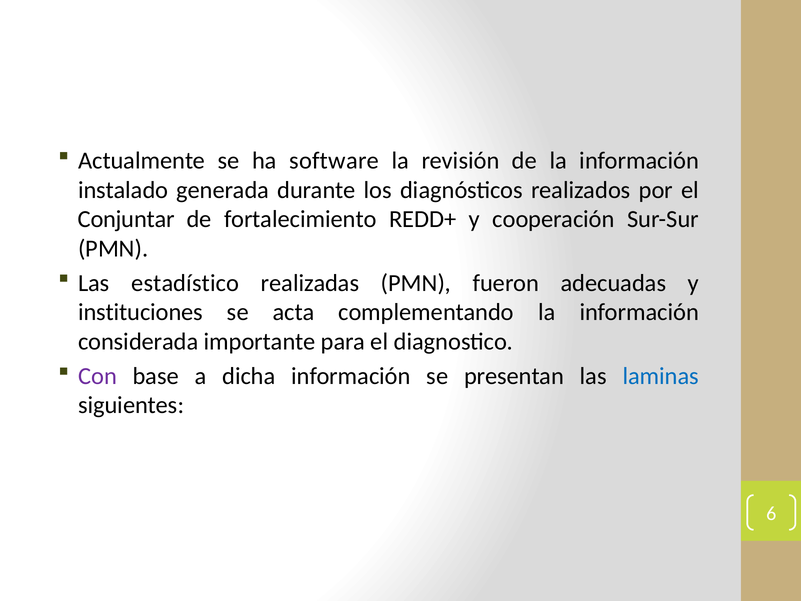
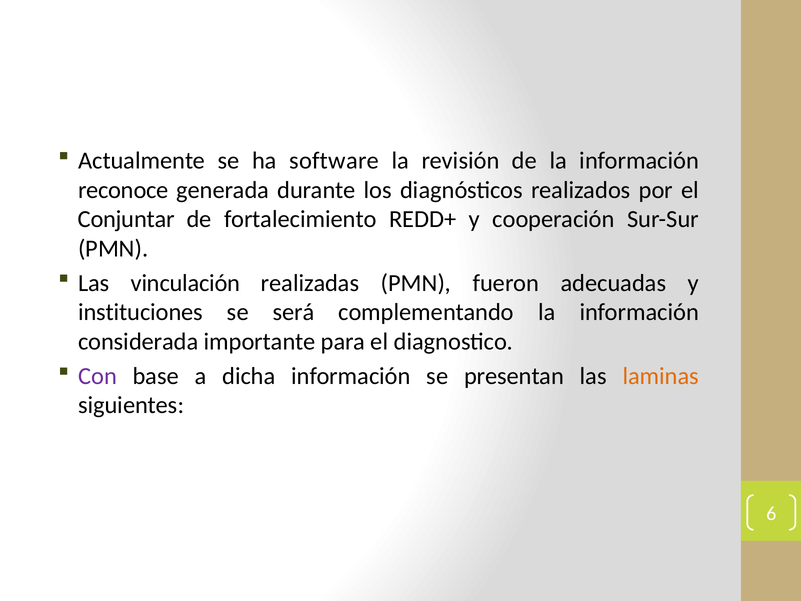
instalado: instalado -> reconoce (123, 190)
estadístico: estadístico -> vinculación (185, 283)
acta: acta -> será (294, 312)
laminas colour: blue -> orange (661, 376)
